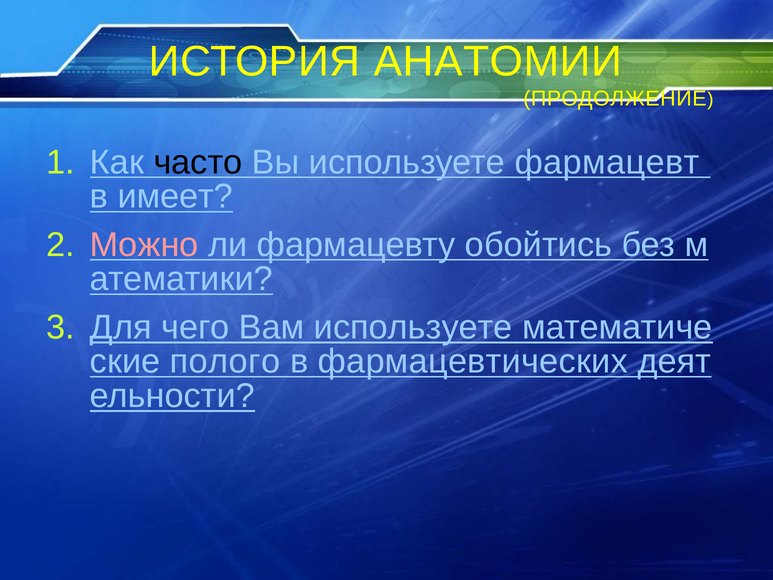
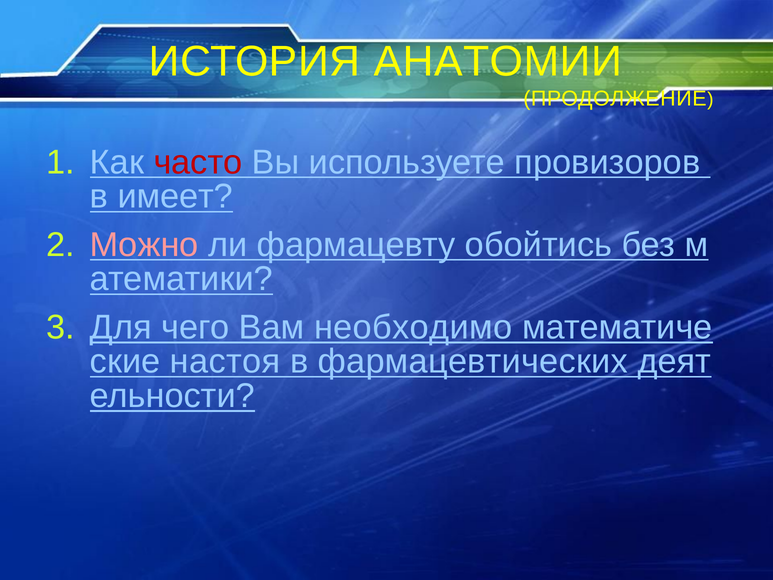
часто colour: black -> red (198, 162)
фармацевт: фармацевт -> провизоров (607, 162)
Вам используете: используете -> необходимо (413, 327)
полого: полого -> настоя (225, 361)
